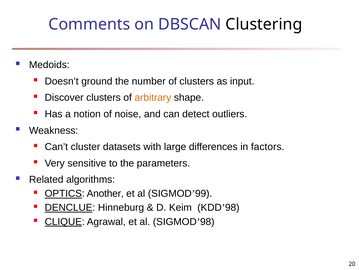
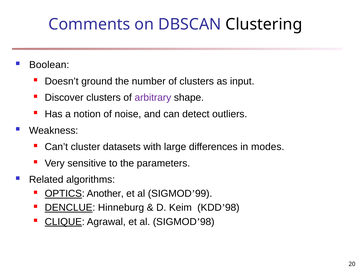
Medoids: Medoids -> Boolean (49, 65)
arbitrary colour: orange -> purple (153, 97)
factors: factors -> modes (268, 146)
